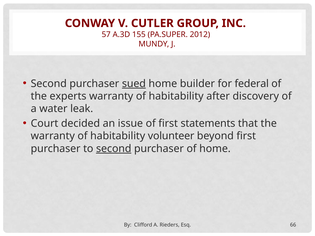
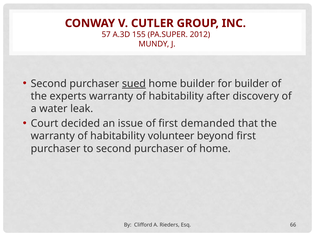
for federal: federal -> builder (252, 84)
statements: statements -> demanded (208, 124)
second underline: present -> none (114, 149)
